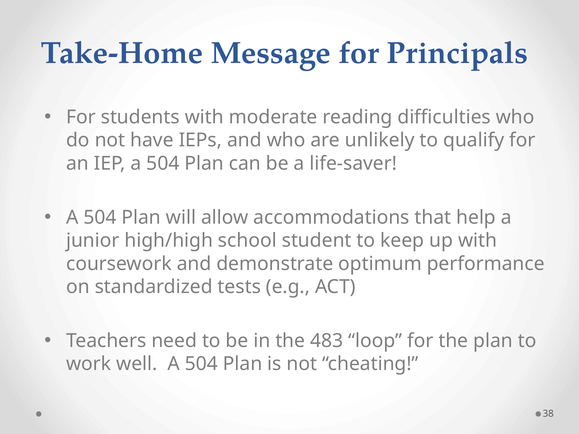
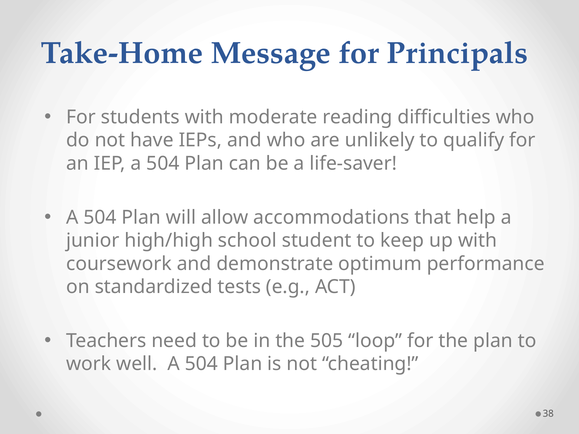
483: 483 -> 505 (327, 341)
